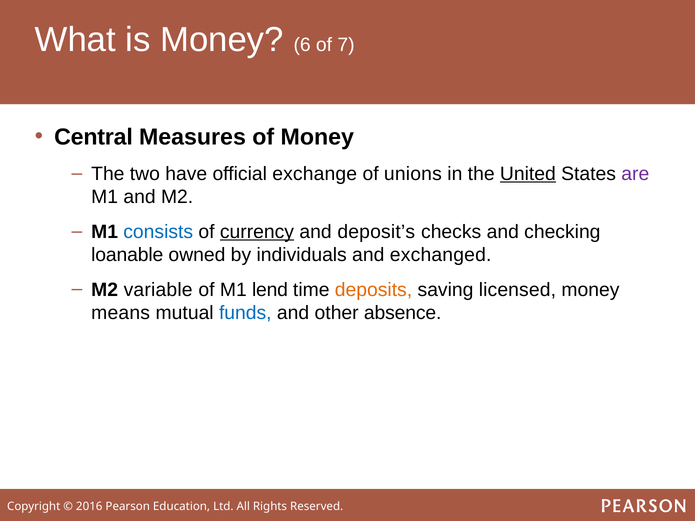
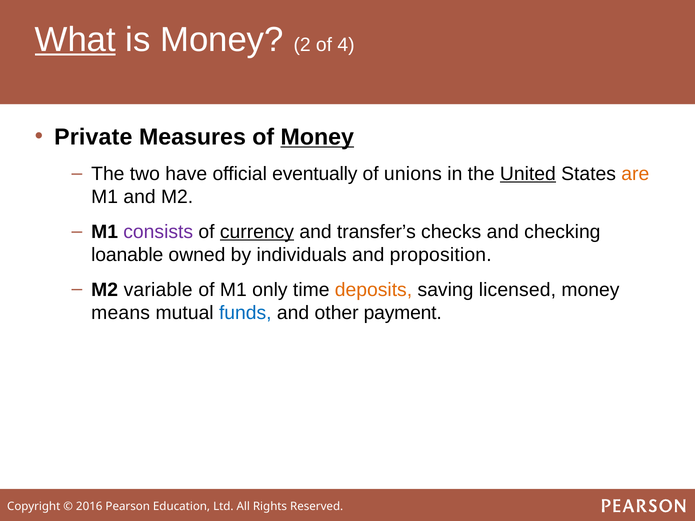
What underline: none -> present (75, 40)
6: 6 -> 2 (302, 45)
7: 7 -> 4 (346, 45)
Central: Central -> Private (93, 137)
Money underline: none -> present (317, 137)
exchange: exchange -> eventually (315, 174)
are colour: purple -> orange (635, 174)
consists colour: blue -> purple (158, 232)
deposit’s: deposit’s -> transfer’s (376, 232)
exchanged: exchanged -> proposition (441, 255)
lend: lend -> only (270, 290)
absence: absence -> payment (403, 313)
